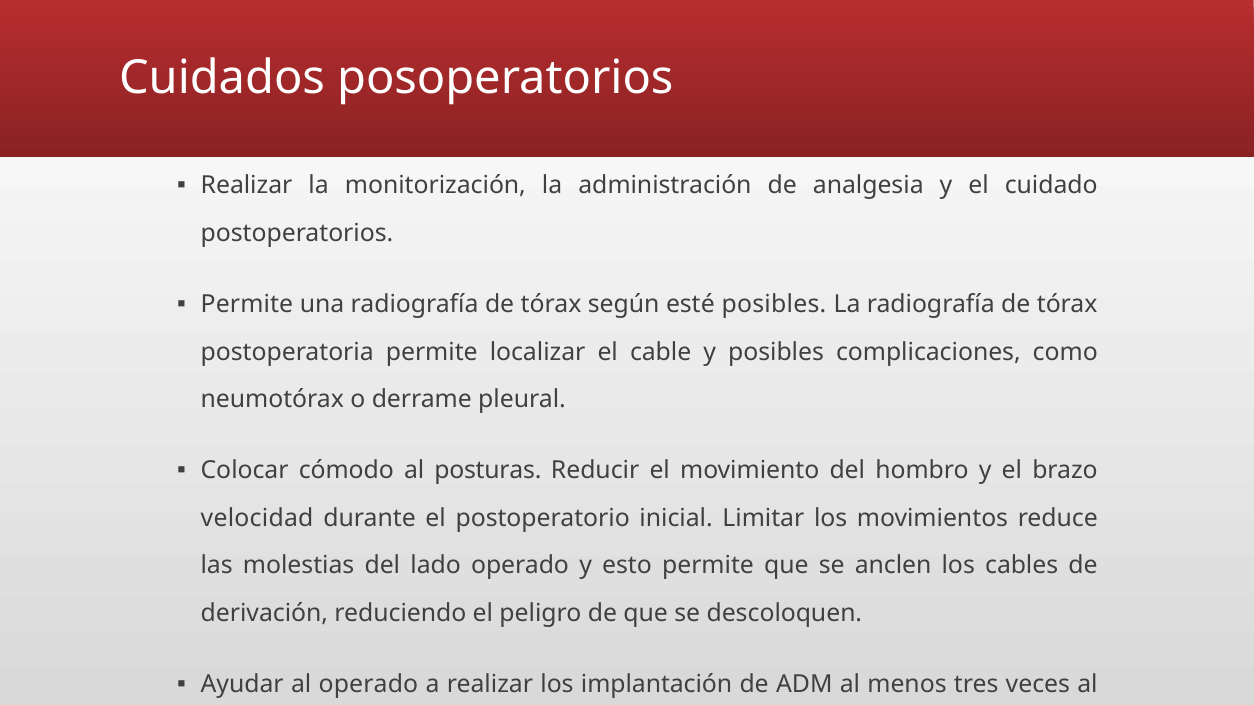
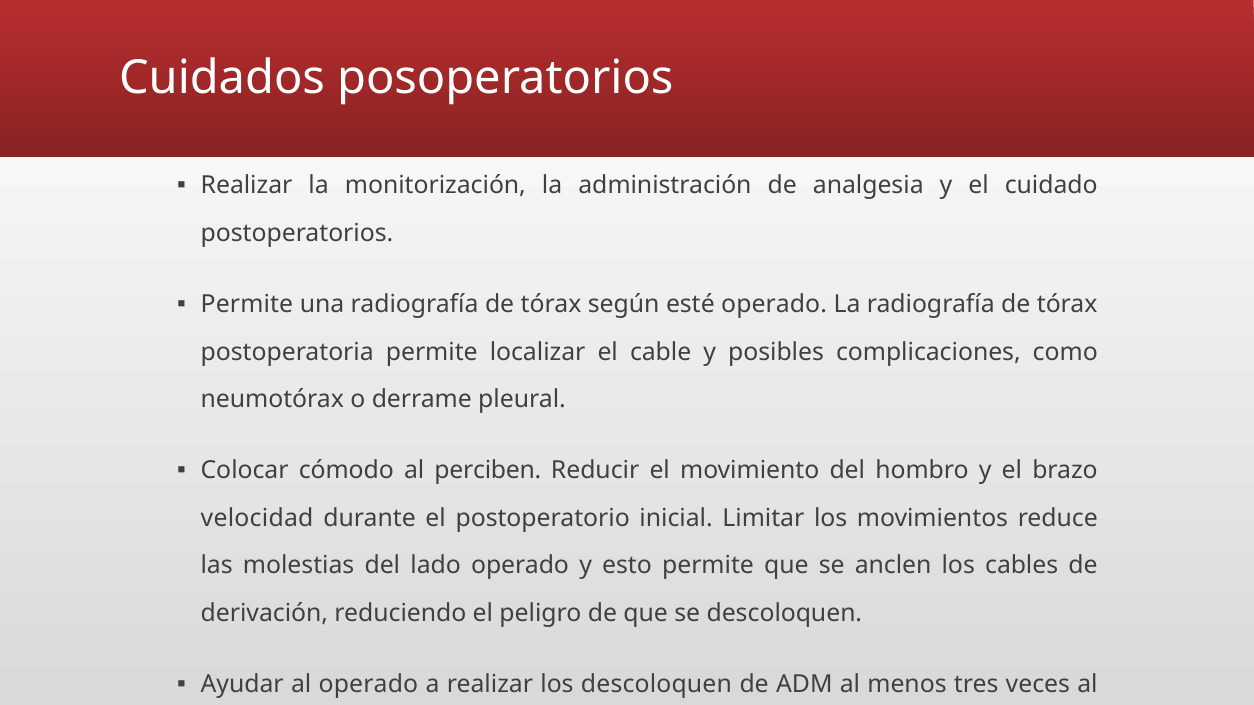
esté posibles: posibles -> operado (774, 304)
posturas: posturas -> perciben (488, 471)
los implantación: implantación -> descoloquen (656, 685)
